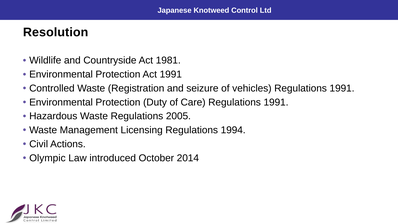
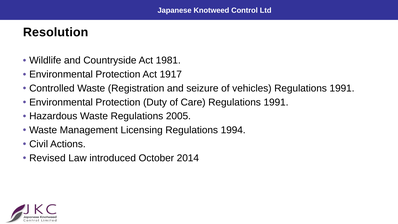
Act 1991: 1991 -> 1917 (171, 74)
Olympic: Olympic -> Revised (47, 158)
